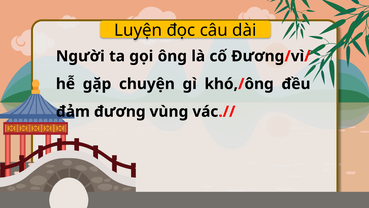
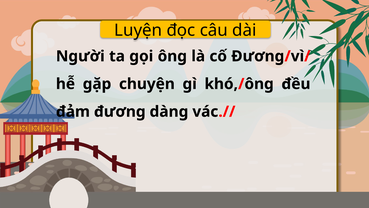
vùng: vùng -> dàng (169, 111)
